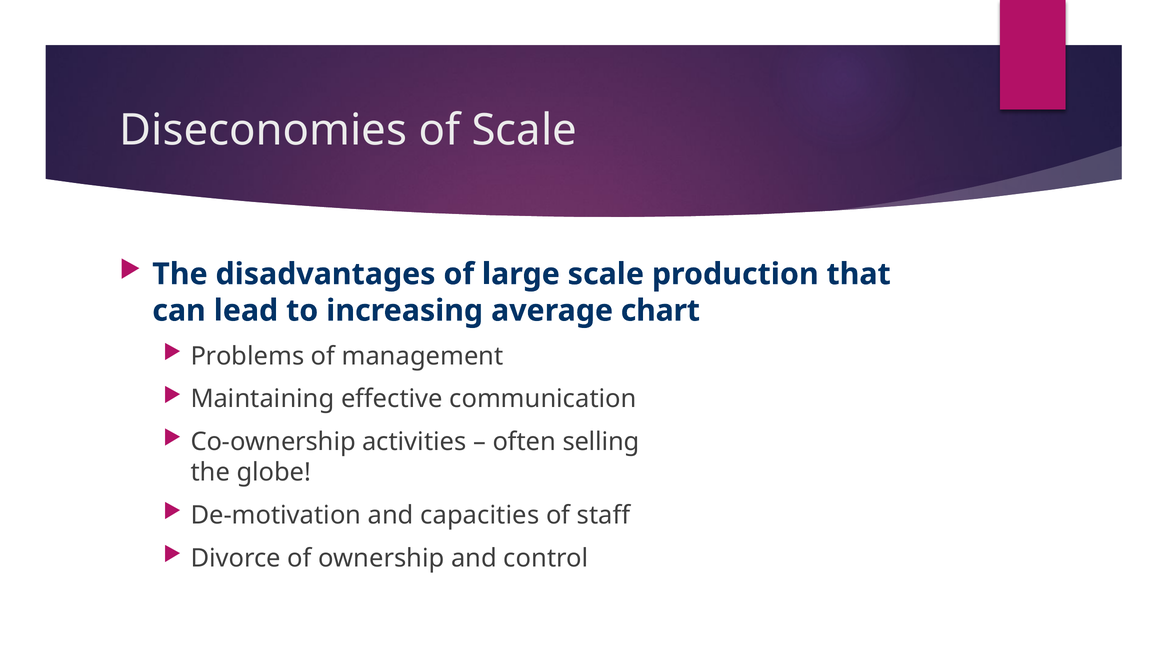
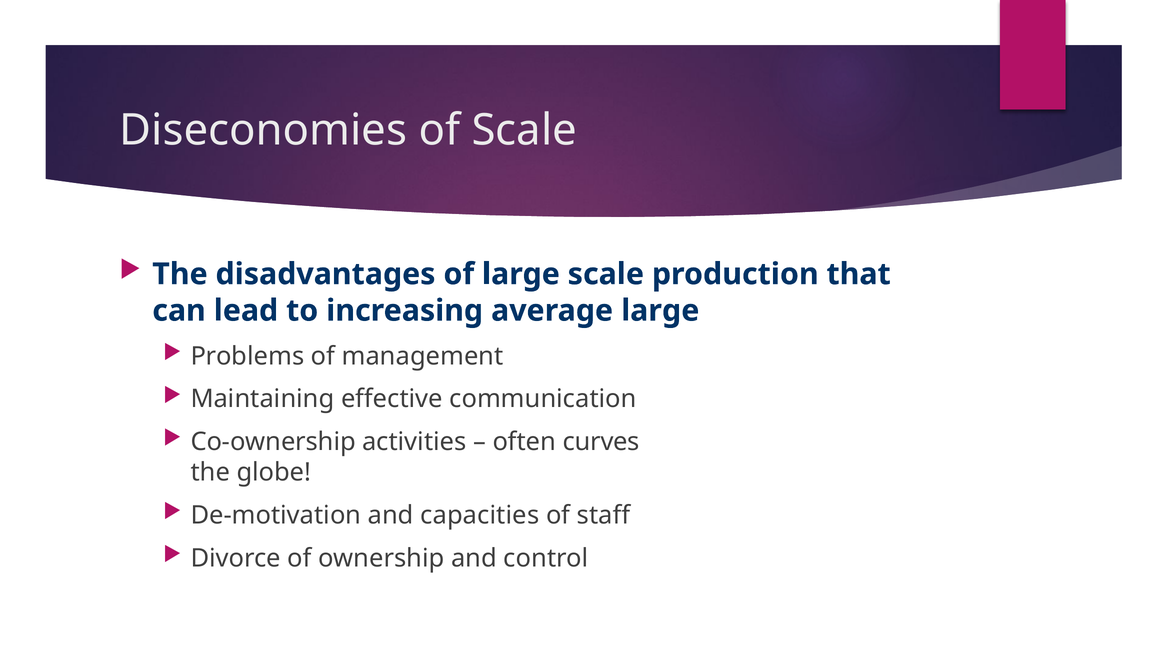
average chart: chart -> large (660, 311)
selling: selling -> curves (601, 442)
